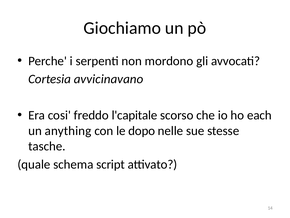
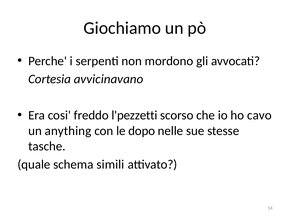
l'capitale: l'capitale -> l'pezzetti (135, 115)
each: each -> cavo (259, 115)
script: script -> simili (110, 164)
